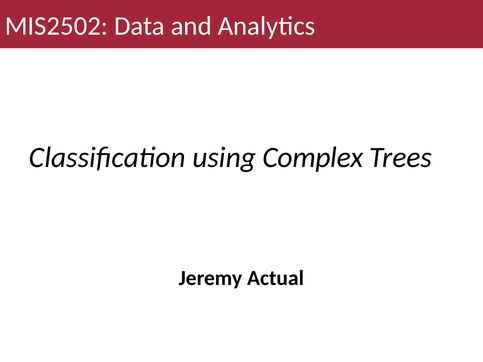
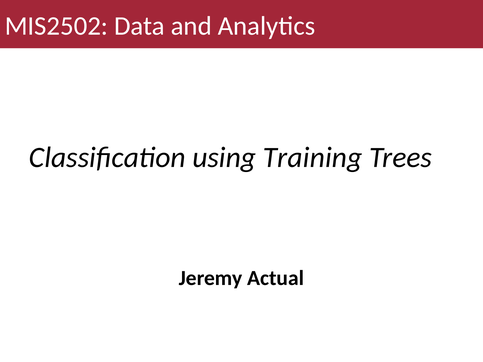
Complex: Complex -> Training (313, 158)
